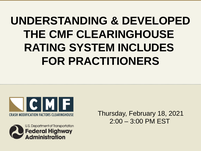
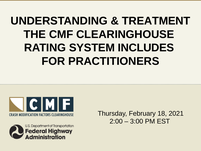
DEVELOPED: DEVELOPED -> TREATMENT (156, 21)
